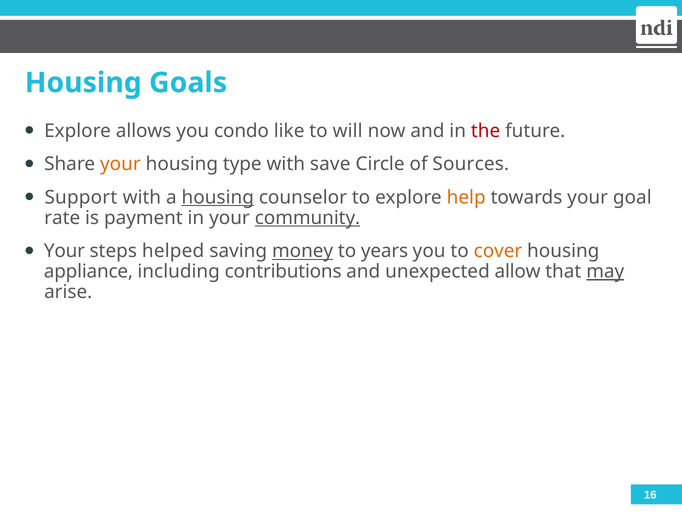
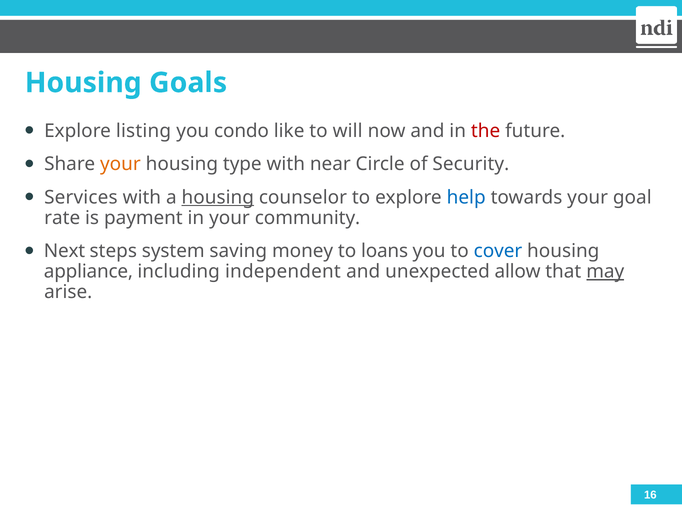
allows: allows -> listing (144, 131)
save: save -> near (330, 164)
Sources: Sources -> Security (471, 164)
Support: Support -> Services (81, 197)
help colour: orange -> blue (466, 197)
community underline: present -> none (308, 218)
Your: Your -> Next (64, 251)
helped: helped -> system (173, 251)
money underline: present -> none (303, 251)
years: years -> loans (385, 251)
cover colour: orange -> blue (498, 251)
contributions: contributions -> independent (283, 271)
